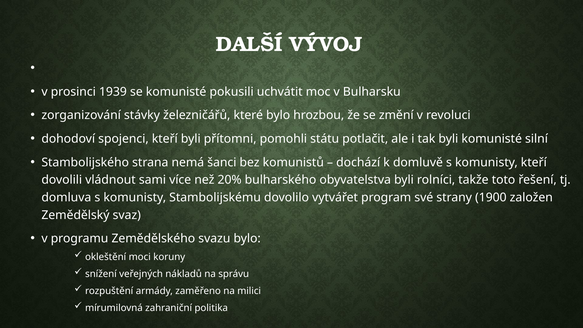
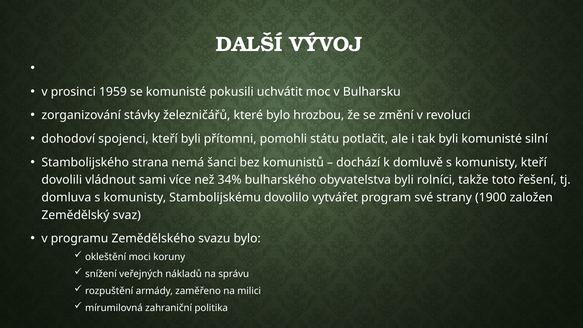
1939: 1939 -> 1959 (113, 92)
20%: 20% -> 34% (230, 180)
